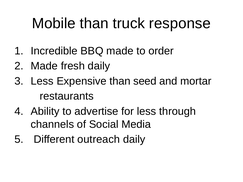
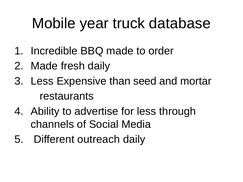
Mobile than: than -> year (94, 24)
response: response -> database (180, 24)
